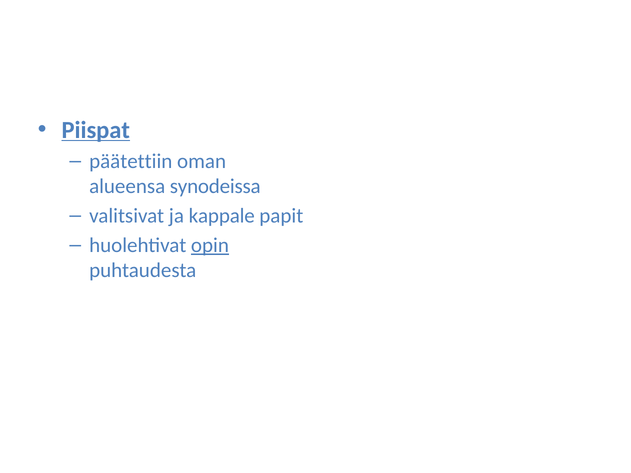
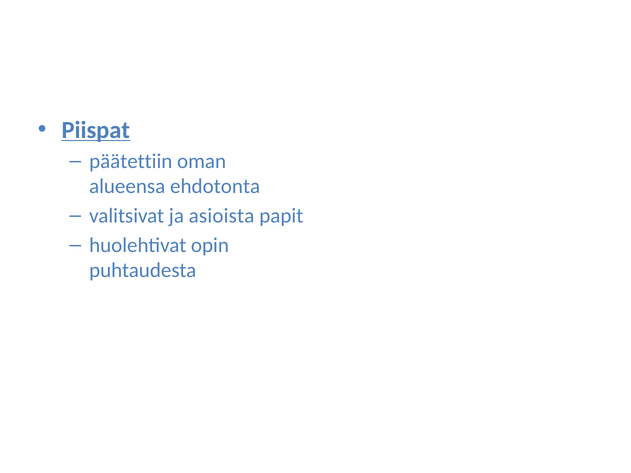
synodeissa: synodeissa -> ehdotonta (215, 187)
kappale: kappale -> asioista (222, 216)
opin underline: present -> none (210, 245)
